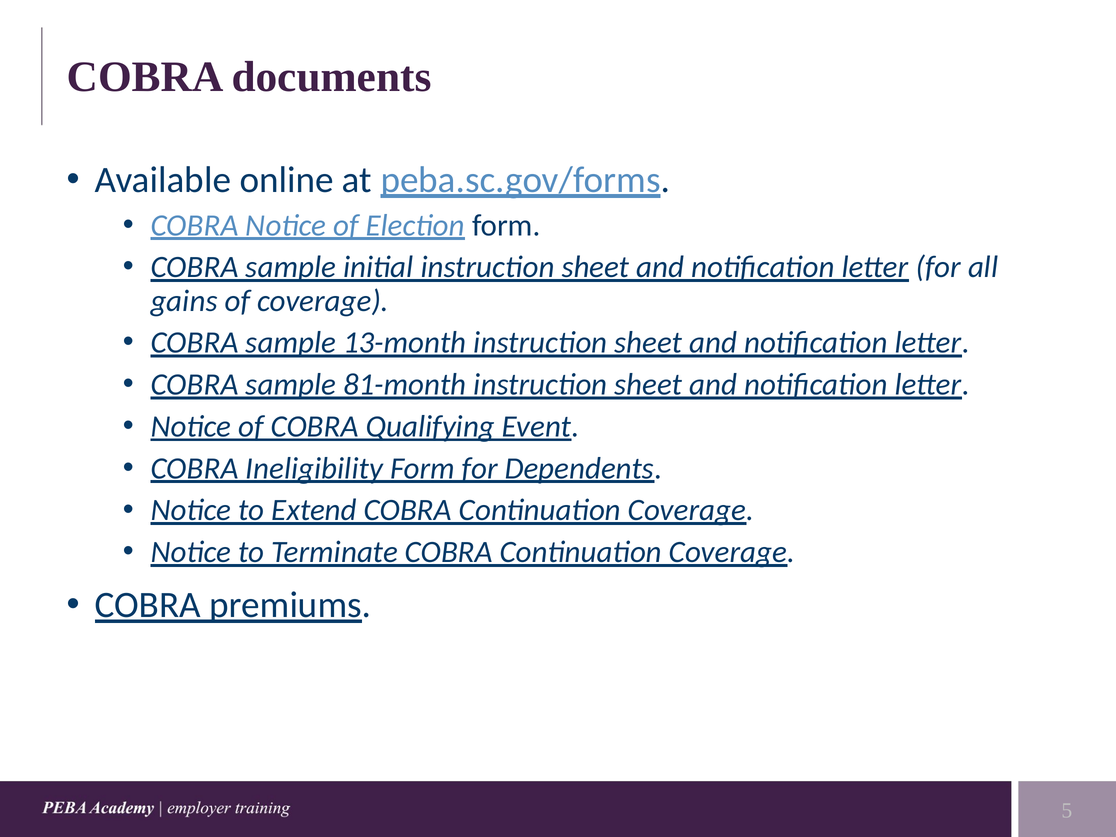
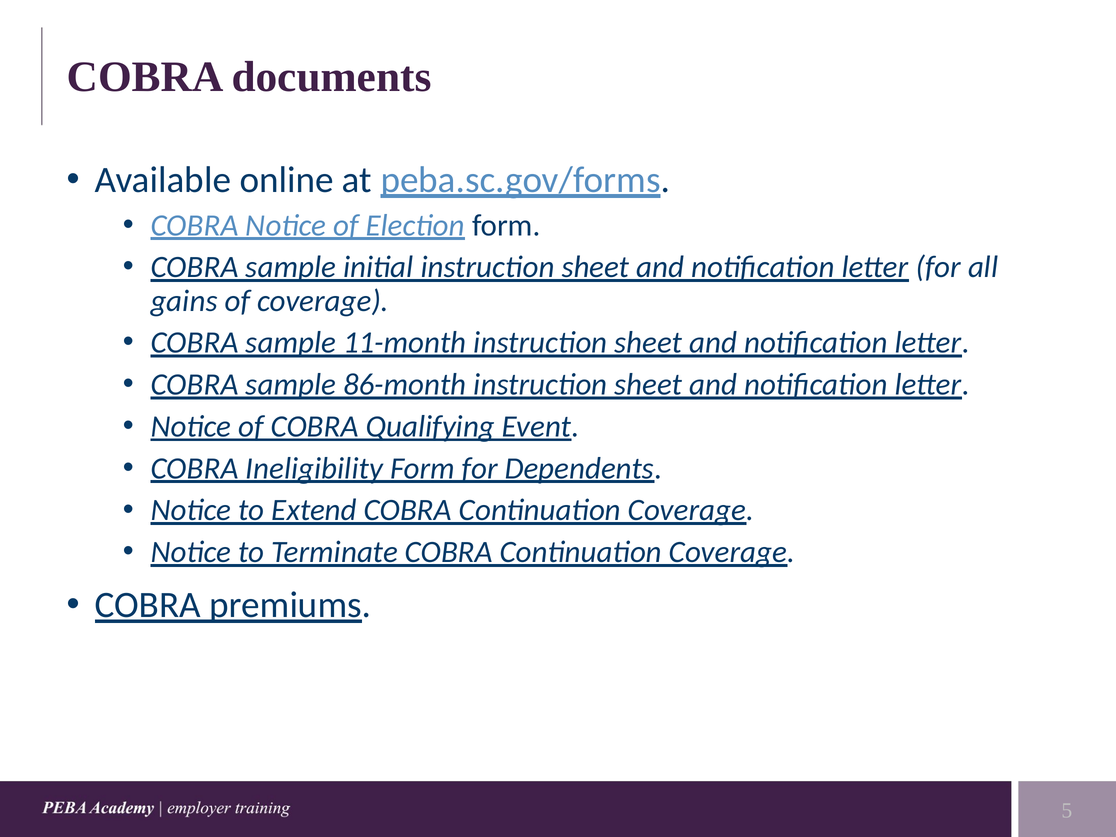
13-month: 13-month -> 11-month (405, 343)
81-month: 81-month -> 86-month (405, 384)
